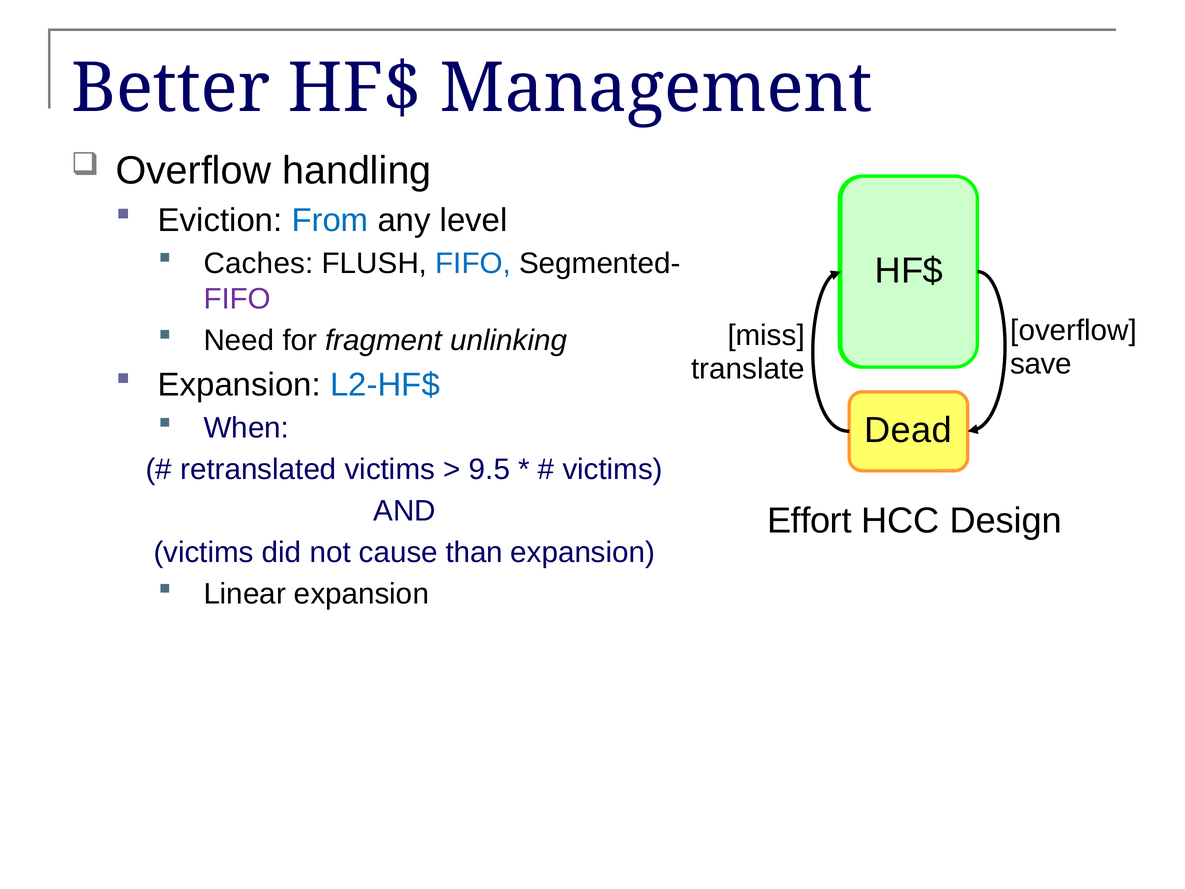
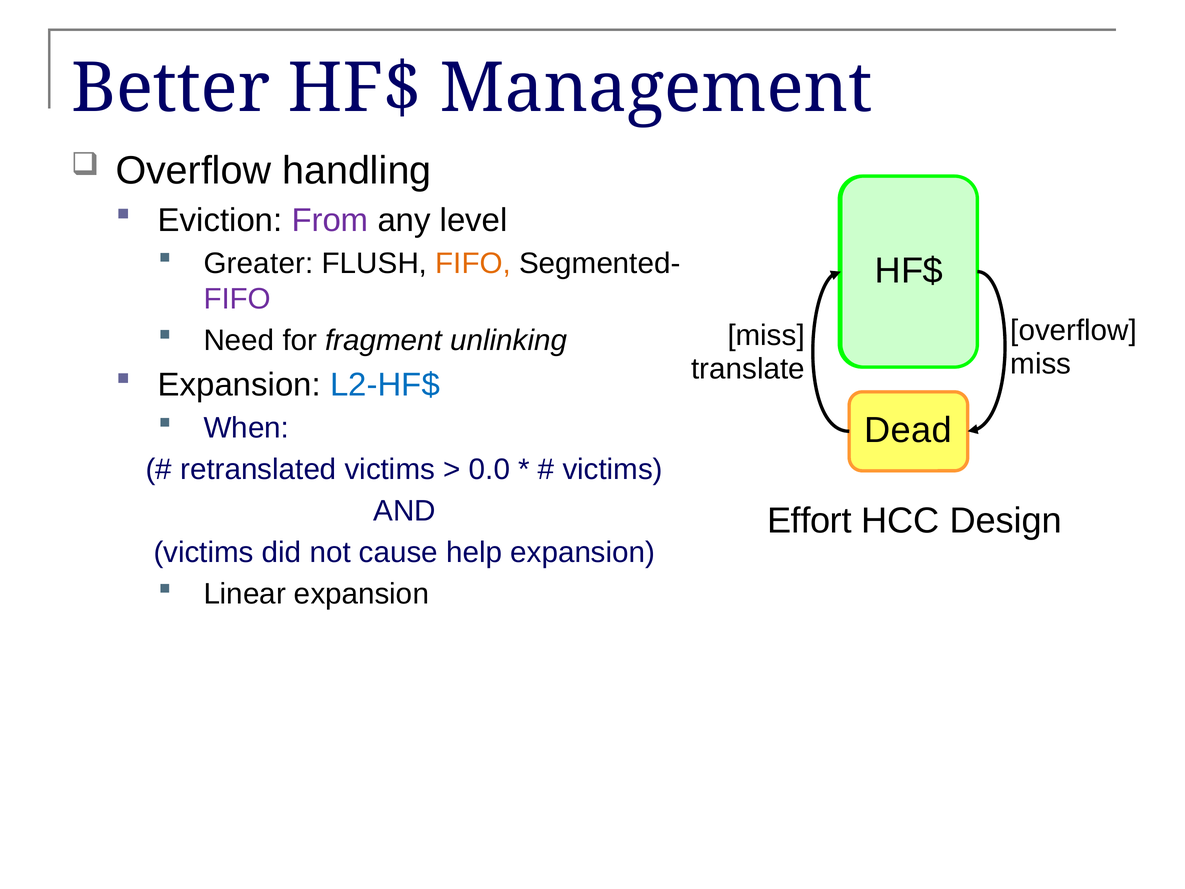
From colour: blue -> purple (330, 220)
Caches: Caches -> Greater (259, 263)
FIFO colour: blue -> orange (473, 263)
save: save -> miss (1041, 364)
9.5: 9.5 -> 0.0 (489, 469)
than: than -> help (474, 552)
